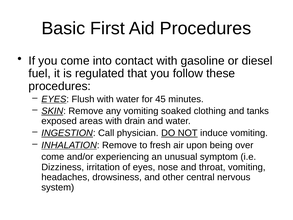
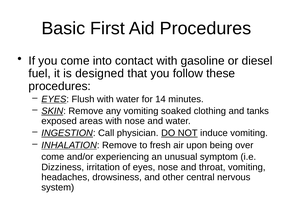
regulated: regulated -> designed (100, 73)
45: 45 -> 14 (160, 99)
with drain: drain -> nose (135, 121)
